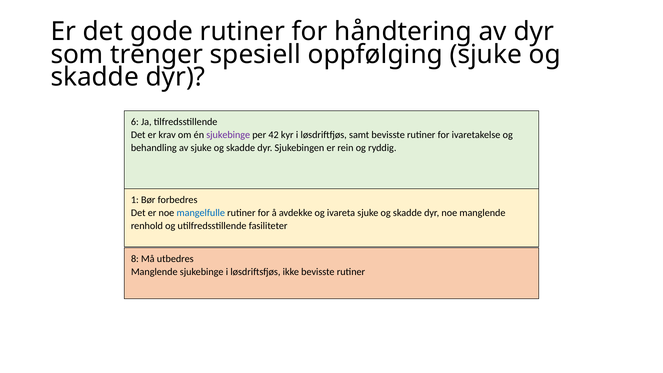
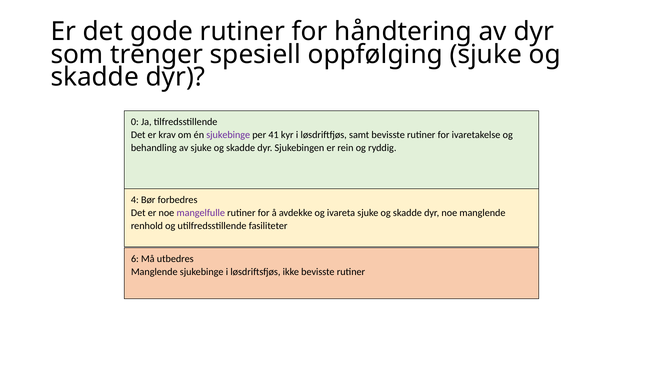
6: 6 -> 0 (135, 122)
42: 42 -> 41 (274, 135)
1: 1 -> 4 (135, 200)
mangelfulle colour: blue -> purple (201, 213)
8: 8 -> 6 (135, 259)
